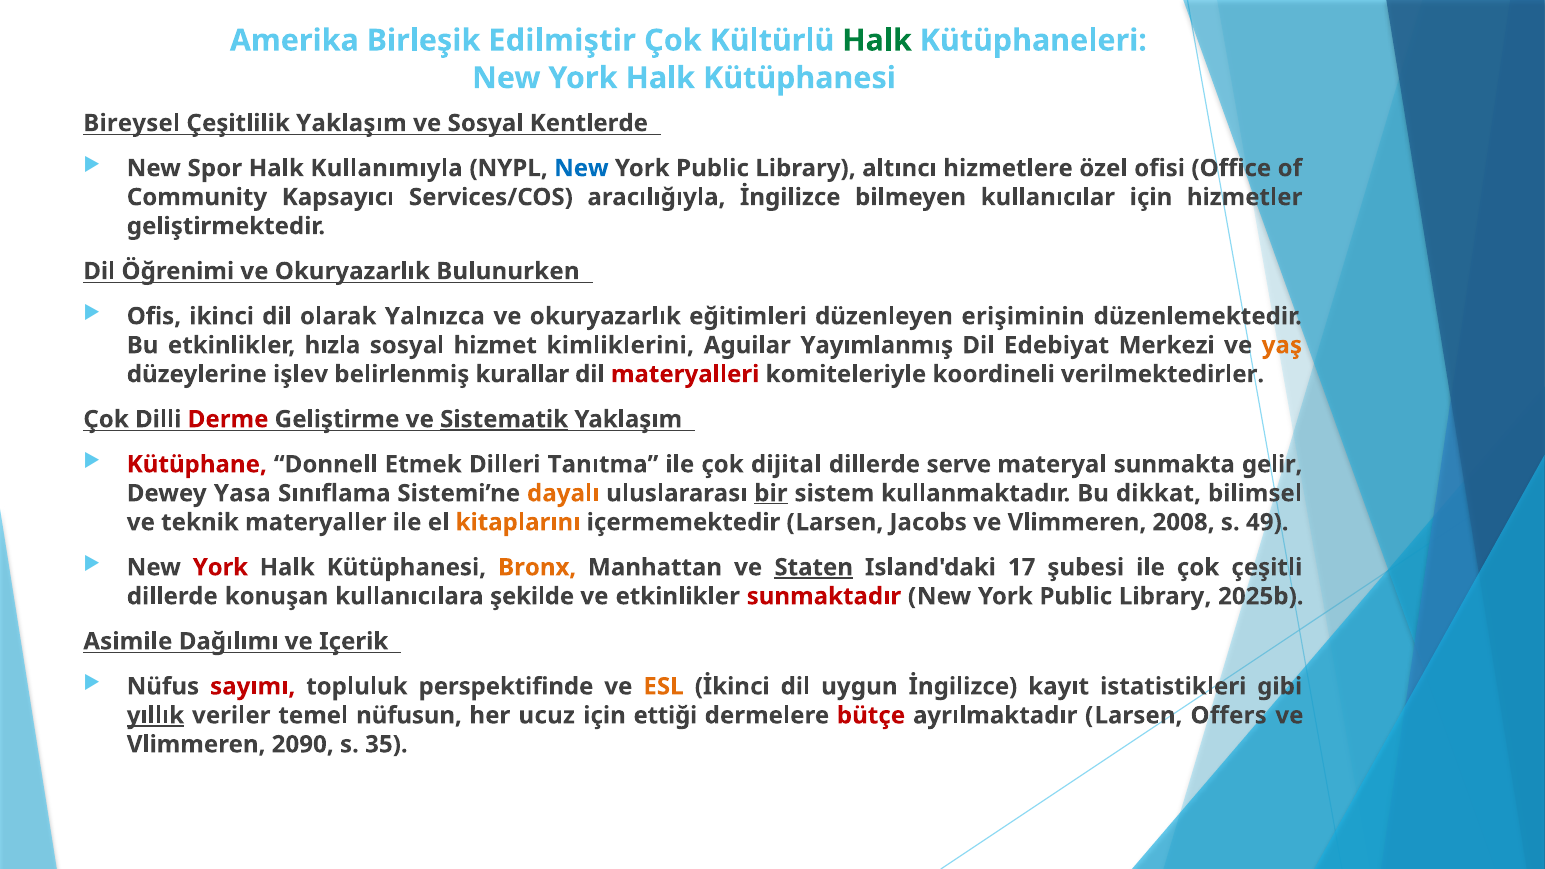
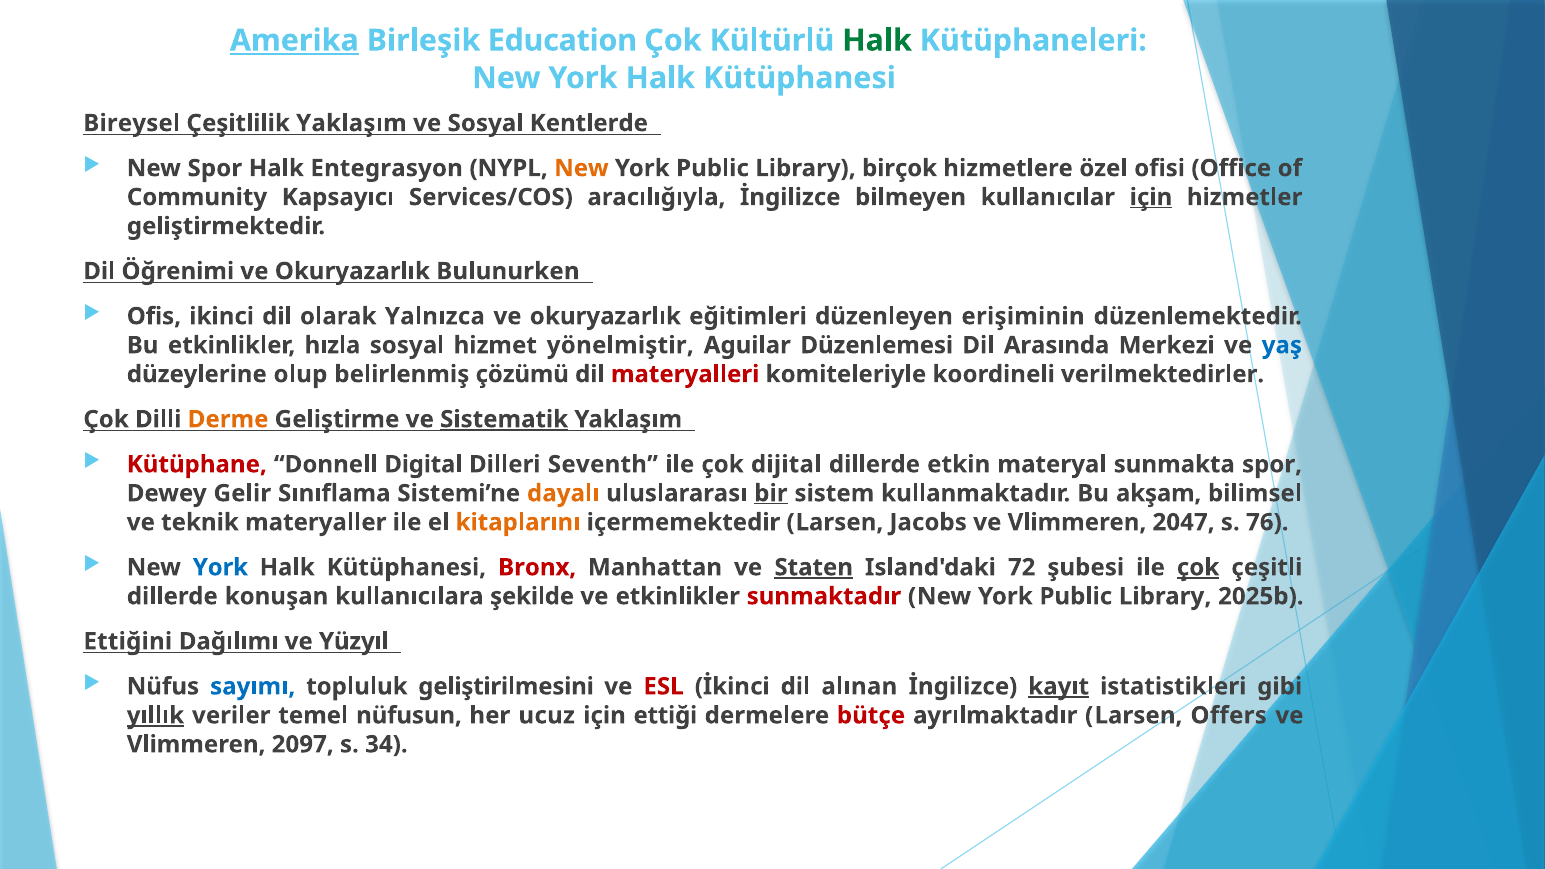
Amerika underline: none -> present (294, 40)
Edilmiştir: Edilmiştir -> Education (562, 40)
Kullanımıyla: Kullanımıyla -> Entegrasyon (387, 168)
New colour: blue -> orange (581, 168)
altıncı: altıncı -> birçok (900, 168)
için underline: none -> present (1151, 197)
kimliklerini: kimliklerini -> yönelmiştir (620, 345)
Yayımlanmış: Yayımlanmış -> Düzenlemesi (877, 345)
Edebiyat: Edebiyat -> Arasında (1057, 345)
yaş colour: orange -> blue (1282, 345)
işlev: işlev -> olup (300, 374)
kurallar: kurallar -> çözümü (522, 374)
Derme colour: red -> orange (228, 419)
Etmek: Etmek -> Digital (423, 464)
Tanıtma: Tanıtma -> Seventh (603, 464)
serve: serve -> etkin (959, 464)
sunmakta gelir: gelir -> spor (1272, 464)
Yasa: Yasa -> Gelir (242, 493)
dikkat: dikkat -> akşam (1159, 493)
2008: 2008 -> 2047 (1184, 522)
49: 49 -> 76 (1267, 522)
York colour: red -> blue (220, 567)
Bronx colour: orange -> red (537, 567)
17: 17 -> 72 (1022, 567)
çok underline: none -> present (1198, 567)
Asimile: Asimile -> Ettiğini (128, 641)
Içerik: Içerik -> Yüzyıl (354, 641)
sayımı colour: red -> blue (253, 687)
perspektifinde: perspektifinde -> geliştirilmesini (506, 687)
ESL colour: orange -> red (663, 687)
uygun: uygun -> alınan (859, 687)
kayıt underline: none -> present (1059, 687)
2090: 2090 -> 2097 (303, 744)
35: 35 -> 34 (386, 744)
